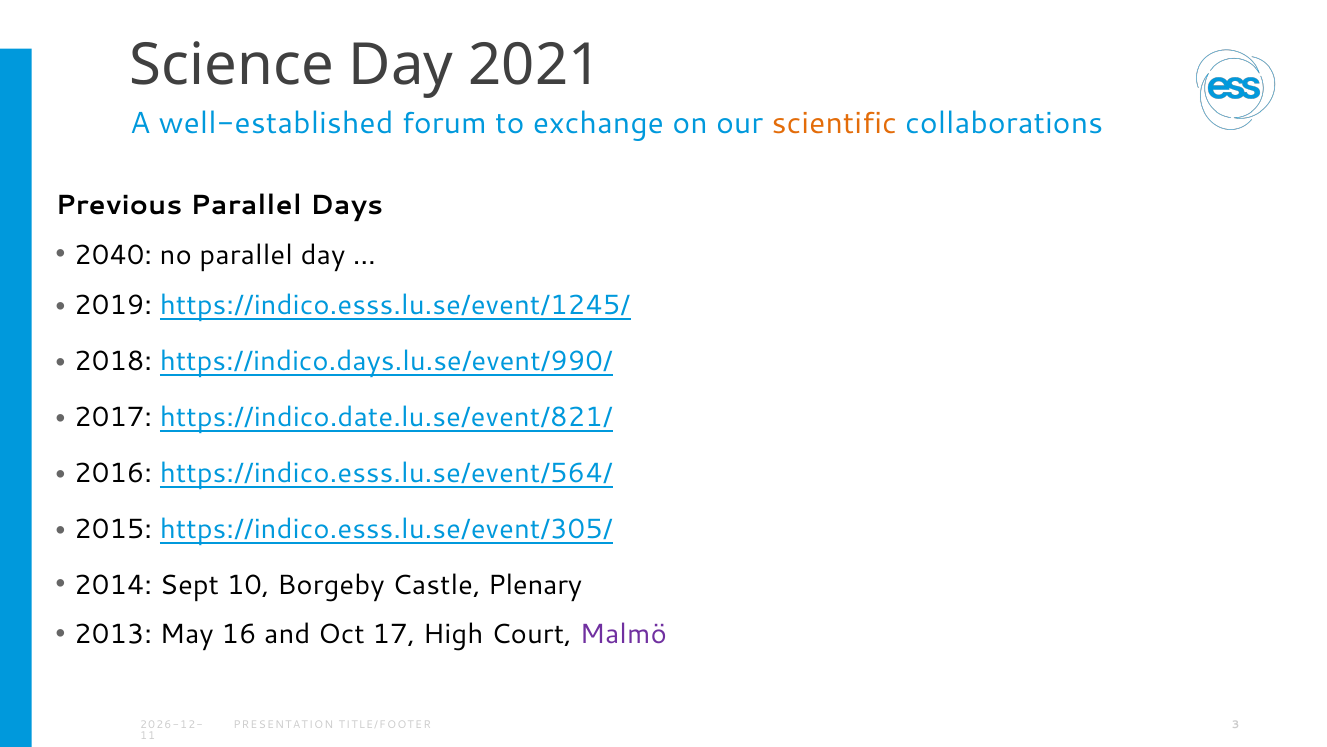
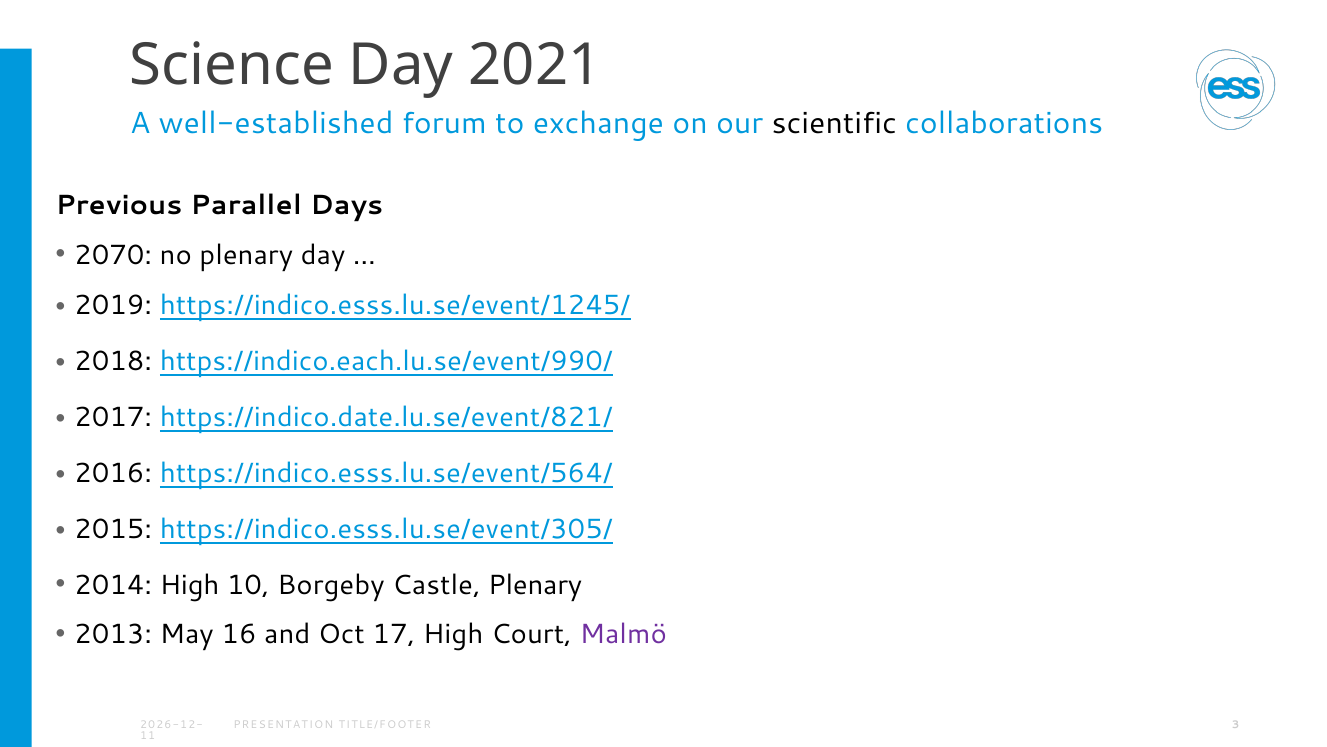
scientific colour: orange -> black (834, 124)
2040: 2040 -> 2070 (113, 255)
no parallel: parallel -> plenary (246, 255)
https://indico.days.lu.se/event/990/: https://indico.days.lu.se/event/990/ -> https://indico.each.lu.se/event/990/ (386, 361)
2014 Sept: Sept -> High (190, 585)
